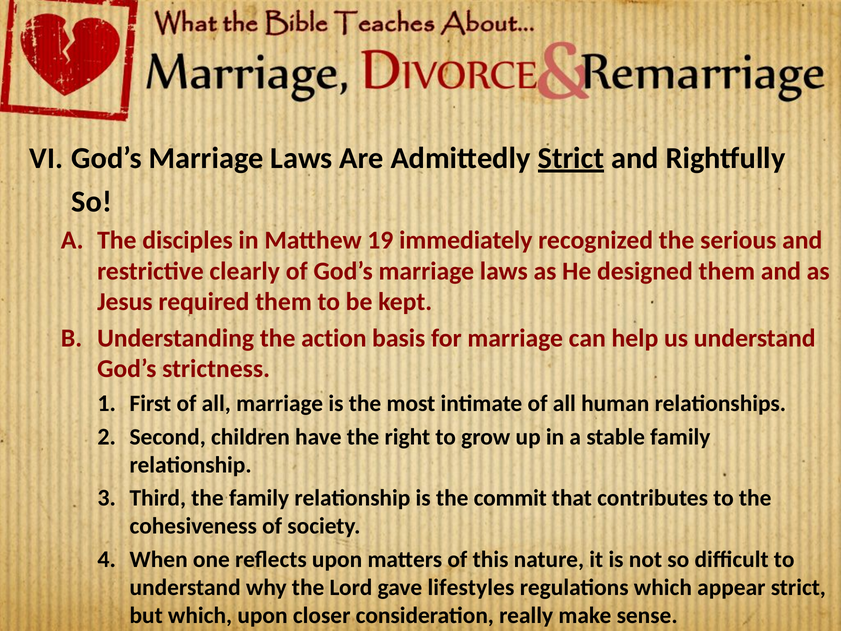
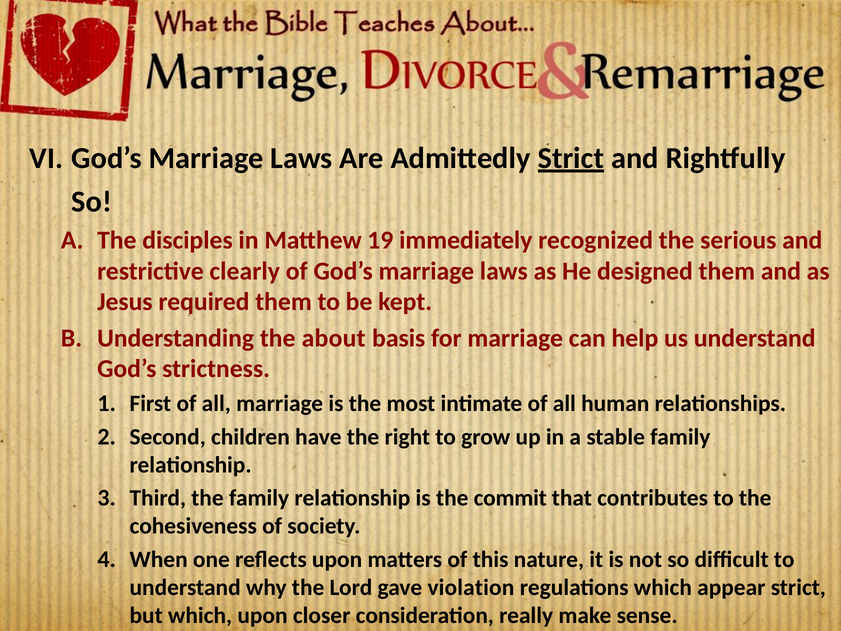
action: action -> about (334, 338)
lifestyles: lifestyles -> violation (471, 587)
